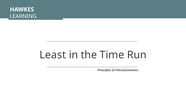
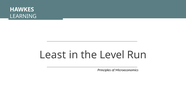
Time: Time -> Level (112, 55)
